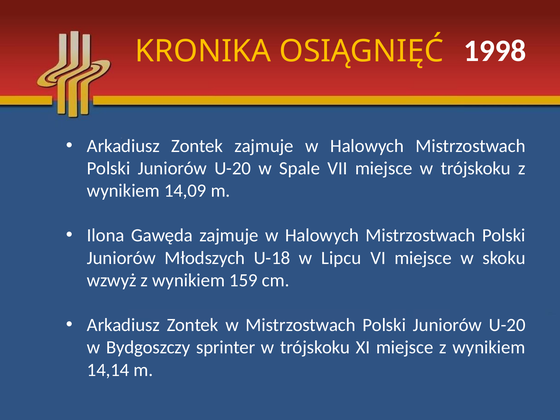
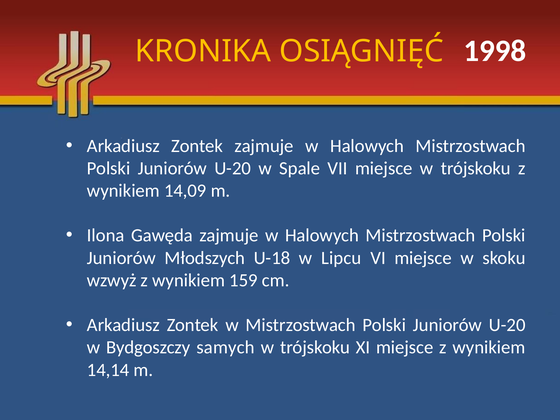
sprinter: sprinter -> samych (226, 347)
